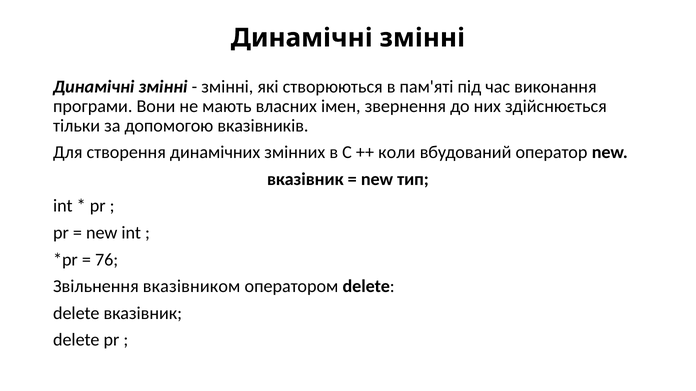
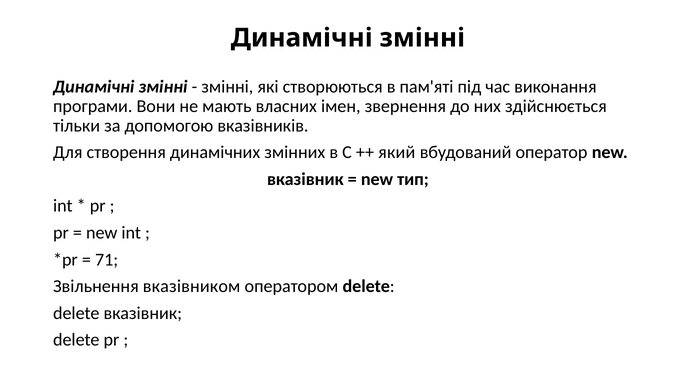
коли: коли -> який (397, 153)
76: 76 -> 71 (107, 260)
